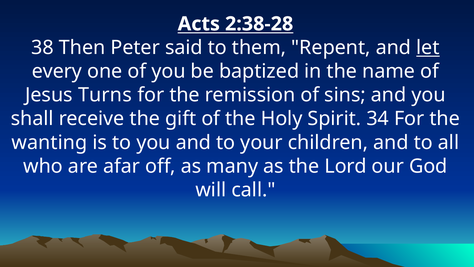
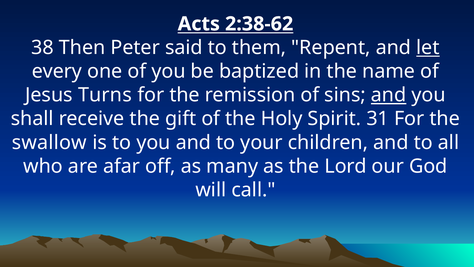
2:38-28: 2:38-28 -> 2:38-62 (259, 24)
and underline: none -> present (389, 95)
34: 34 -> 31 (378, 119)
wanting: wanting -> swallow (49, 142)
